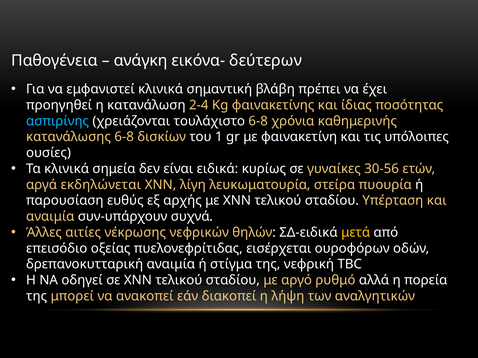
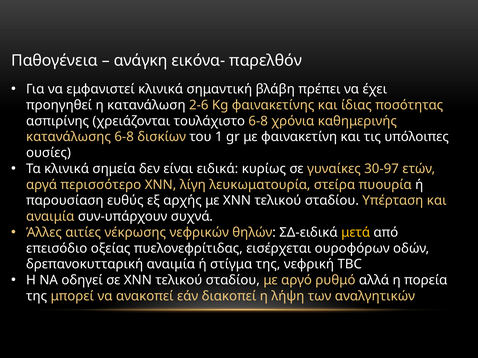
δεύτερων: δεύτερων -> παρελθόν (266, 61)
2-4: 2-4 -> 2-6 (199, 105)
ασπιρίνης colour: light blue -> white (58, 121)
30-56: 30-56 -> 30-97 (382, 169)
εκδηλώνεται: εκδηλώνεται -> περισσότερο (101, 185)
